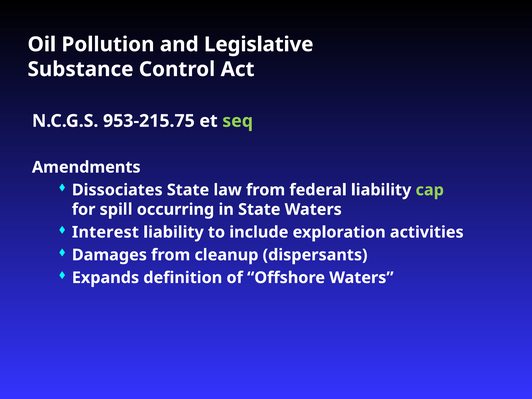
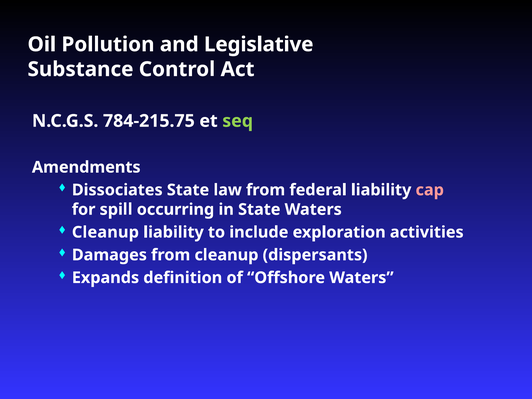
953-215.75: 953-215.75 -> 784-215.75 (149, 121)
cap colour: light green -> pink (430, 190)
Interest: Interest -> Cleanup (105, 232)
